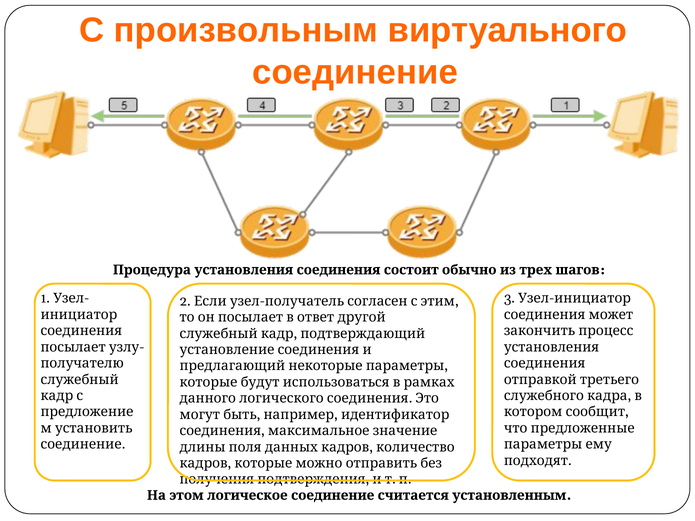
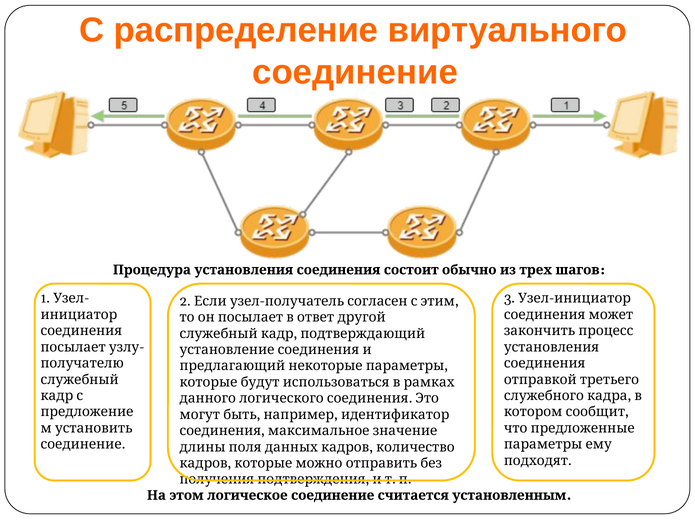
произвольным: произвольным -> распределение (246, 31)
